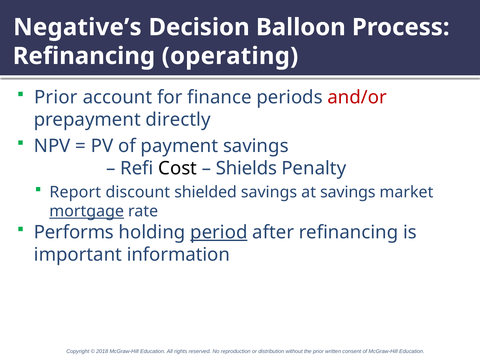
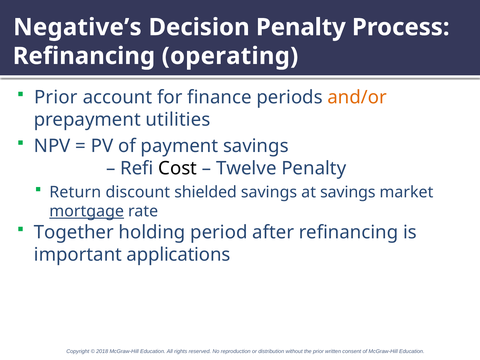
Decision Balloon: Balloon -> Penalty (301, 27)
and/or colour: red -> orange (357, 97)
directly: directly -> utilities (178, 120)
Shields: Shields -> Twelve (246, 168)
Report: Report -> Return (75, 192)
Performs: Performs -> Together (74, 232)
period underline: present -> none (219, 232)
information: information -> applications (178, 255)
